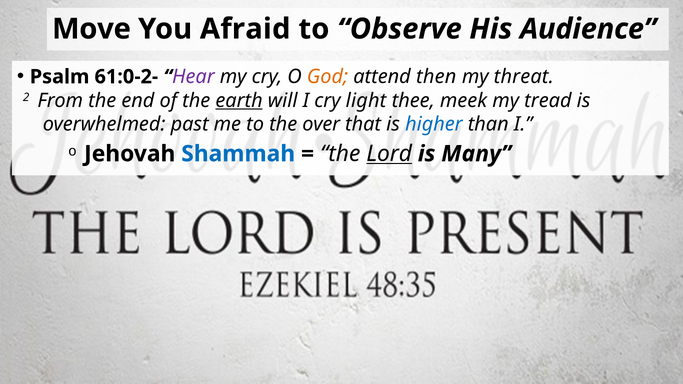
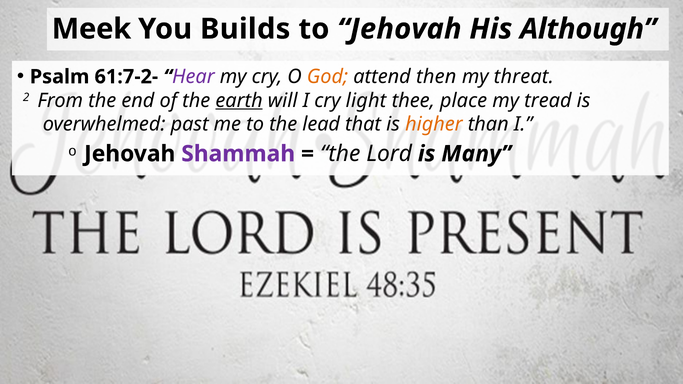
Move: Move -> Meek (91, 29)
Afraid: Afraid -> Builds (245, 29)
to Observe: Observe -> Jehovah (399, 29)
Audience: Audience -> Although (588, 29)
61:0-2-: 61:0-2- -> 61:7-2- (126, 77)
meek: meek -> place (464, 101)
over: over -> lead (321, 124)
higher colour: blue -> orange (434, 124)
Shammah colour: blue -> purple (238, 154)
Lord underline: present -> none (389, 154)
